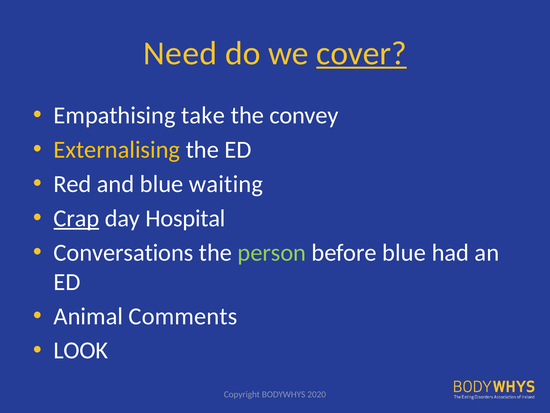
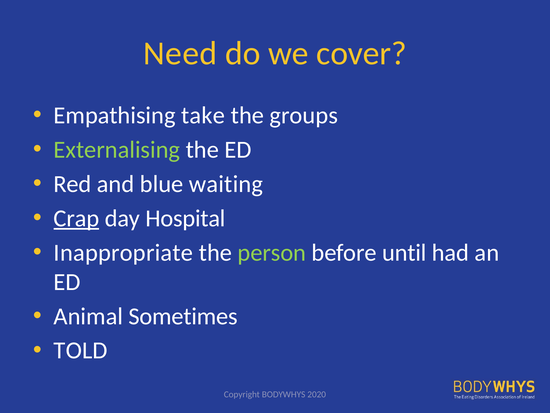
cover underline: present -> none (361, 53)
convey: convey -> groups (304, 115)
Externalising colour: yellow -> light green (117, 150)
Conversations: Conversations -> Inappropriate (123, 252)
before blue: blue -> until (404, 252)
Comments: Comments -> Sometimes (183, 316)
LOOK: LOOK -> TOLD (81, 350)
